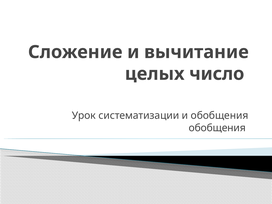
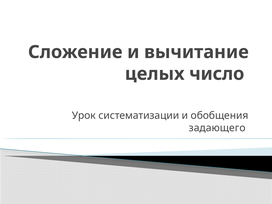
обобщения: обобщения -> задающего (217, 128)
